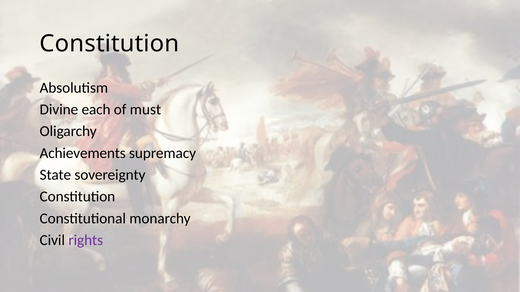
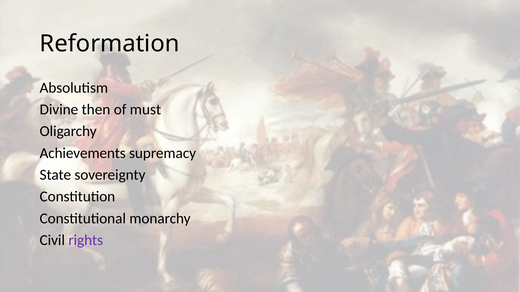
Constitution: Constitution -> Reformation (110, 44)
each: each -> then (96, 110)
